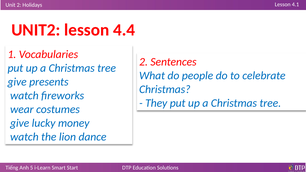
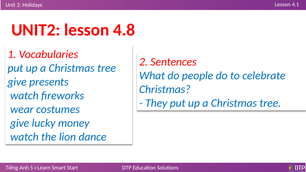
4.4: 4.4 -> 4.8 (124, 30)
